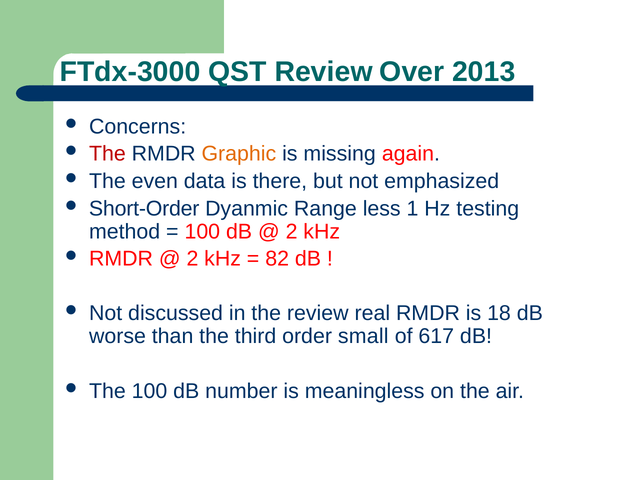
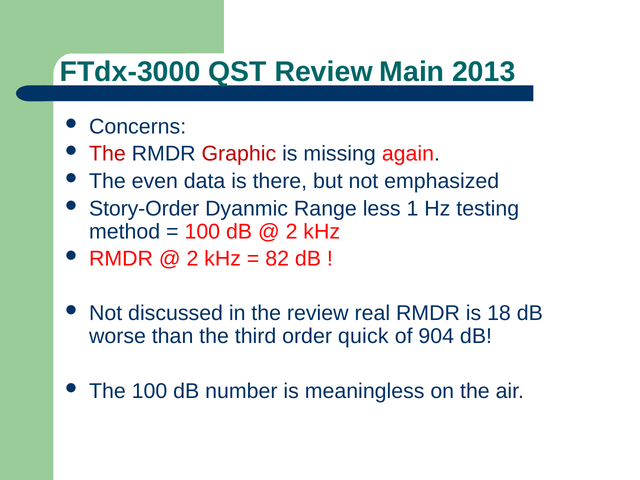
Over: Over -> Main (412, 72)
Graphic colour: orange -> red (239, 154)
Short-Order: Short-Order -> Story-Order (144, 208)
small: small -> quick (363, 336)
617: 617 -> 904 (436, 336)
